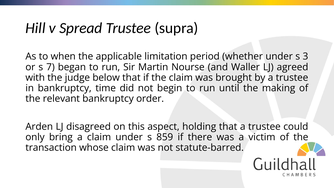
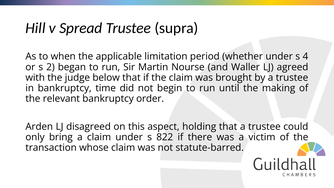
3: 3 -> 4 (305, 56)
7: 7 -> 2 (50, 67)
859: 859 -> 822 (165, 137)
